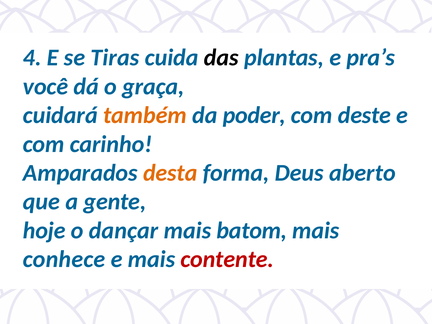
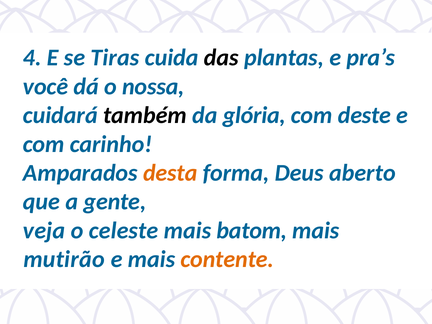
graça: graça -> nossa (153, 87)
também colour: orange -> black (145, 115)
poder: poder -> glória (254, 115)
hoje: hoje -> veja (44, 230)
dançar: dançar -> celeste (124, 230)
conhece: conhece -> mutirão (64, 259)
contente colour: red -> orange (227, 259)
